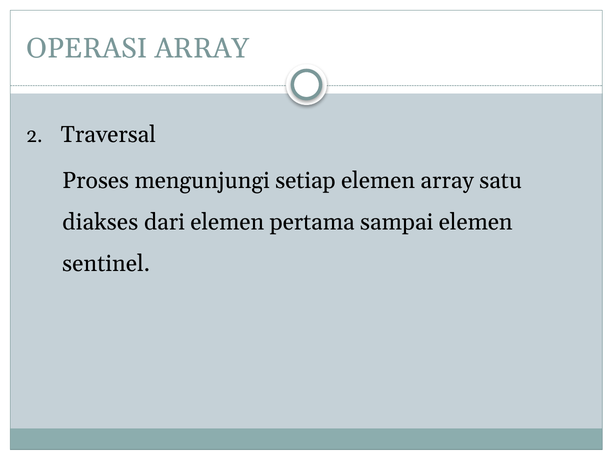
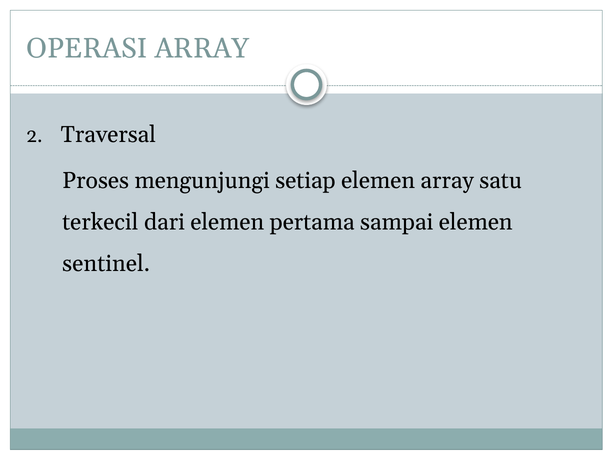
diakses: diakses -> terkecil (100, 222)
